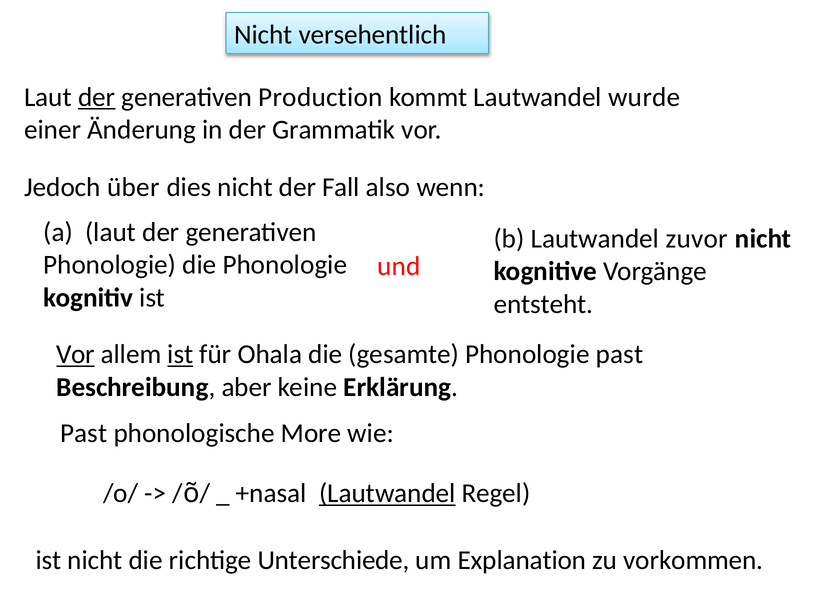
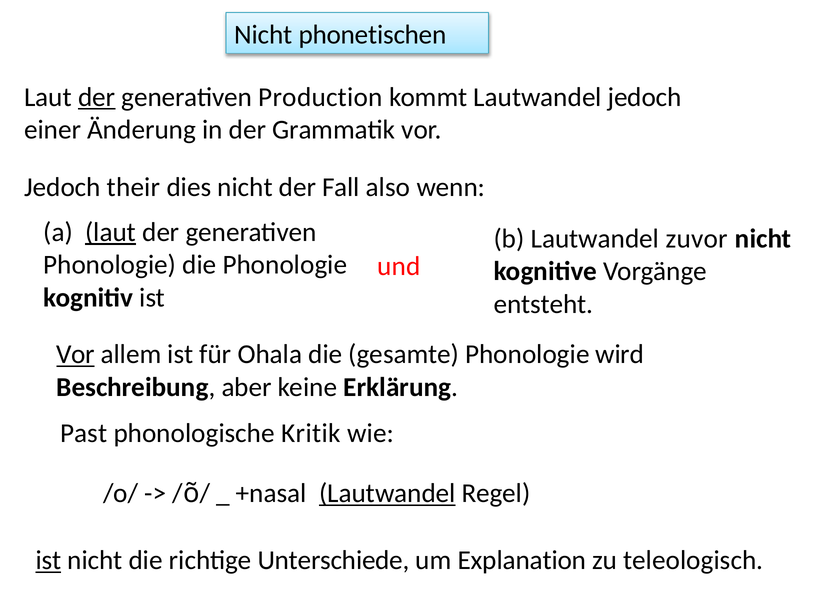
versehentlich: versehentlich -> phonetischen (373, 35)
Lautwandel wurde: wurde -> jedoch (645, 97)
über: über -> their (134, 187)
laut underline: none -> present (111, 232)
ist underline: present -> none (180, 354)
Phonologie past: past -> wird (620, 354)
More: More -> Kritik (311, 433)
ist underline: none -> present (48, 560)
vorkommen: vorkommen -> teleologisch (693, 560)
